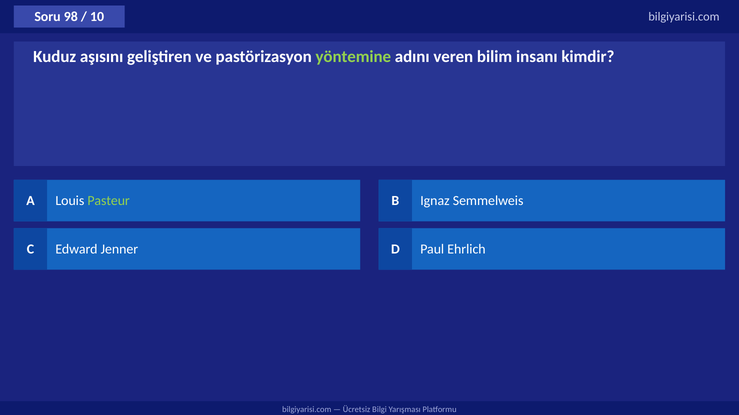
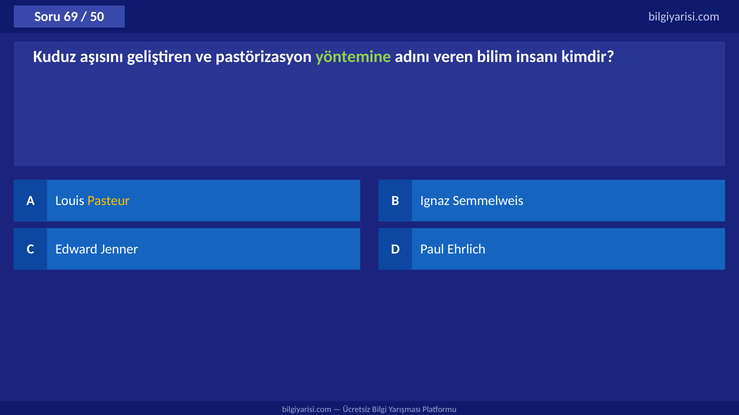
98: 98 -> 69 (71, 17)
10: 10 -> 50 (97, 17)
Pasteur colour: light green -> yellow (109, 201)
